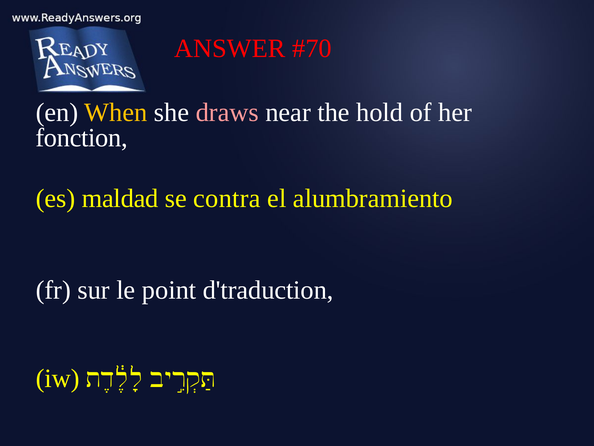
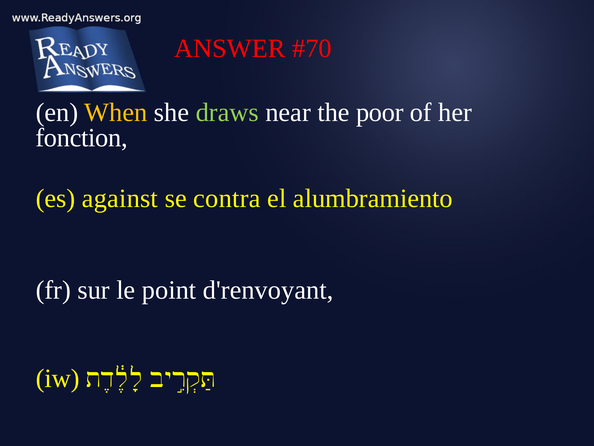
draws colour: pink -> light green (227, 112)
hold: hold -> poor (380, 112)
maldad: maldad -> against (120, 198)
d'traduction: d'traduction -> d'renvoyant (268, 290)
